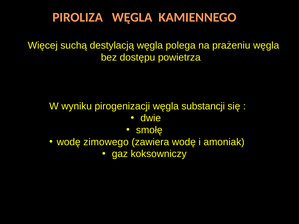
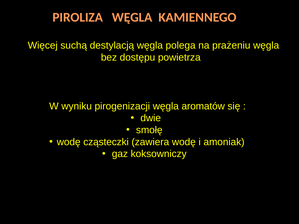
substancji: substancji -> aromatów (203, 106)
zimowego: zimowego -> cząsteczki (106, 142)
